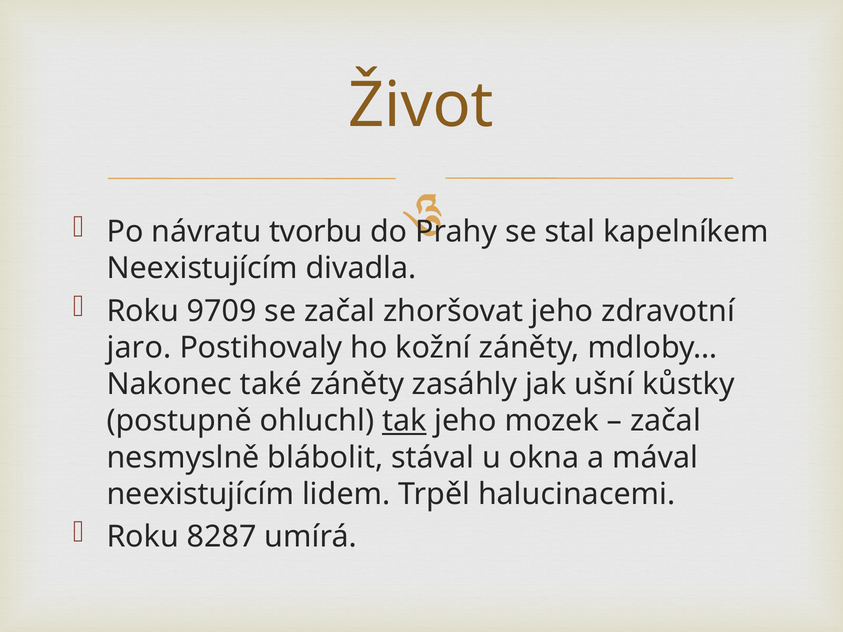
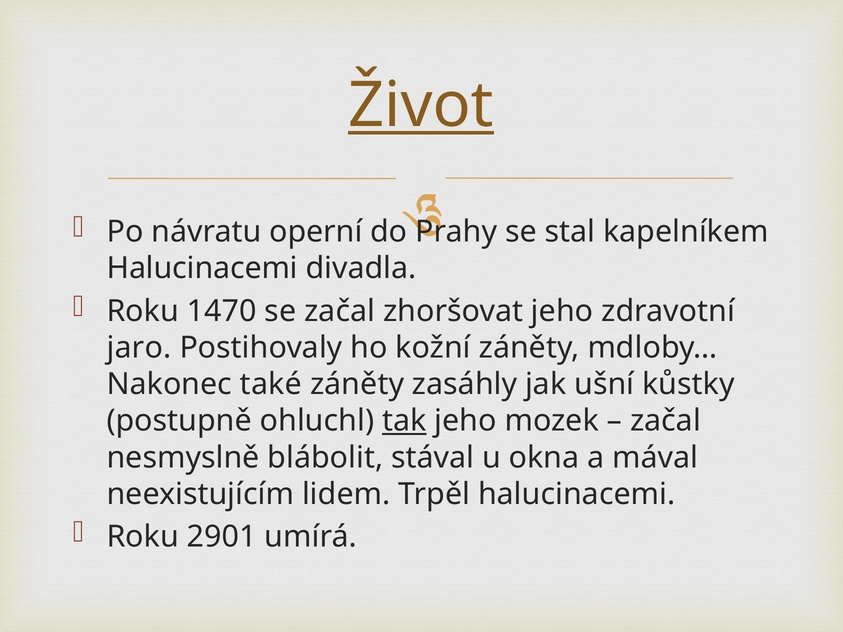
Život underline: none -> present (421, 106)
tvorbu: tvorbu -> operní (316, 232)
Neexistujícím: Neexistujícím -> Halucinacemi (202, 269)
9709: 9709 -> 1470 (222, 311)
8287: 8287 -> 2901 (222, 537)
